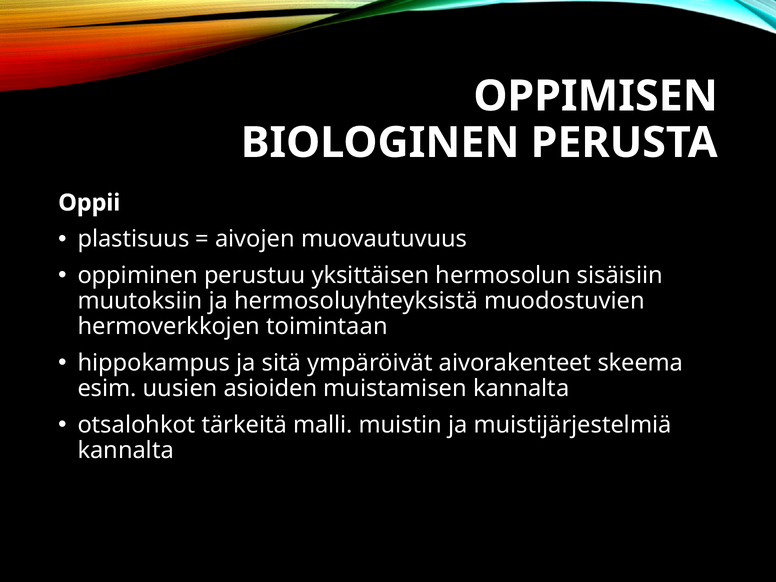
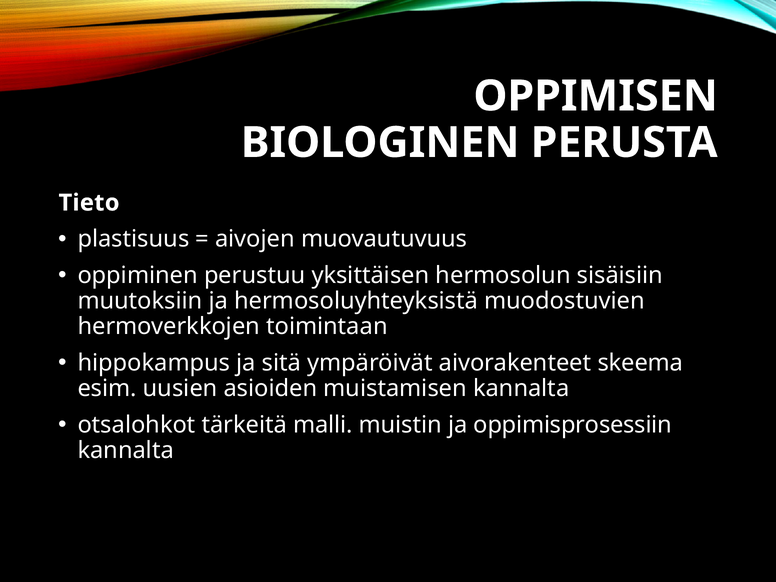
Oppii: Oppii -> Tieto (89, 203)
muistijärjestelmiä: muistijärjestelmiä -> oppimisprosessiin (573, 425)
